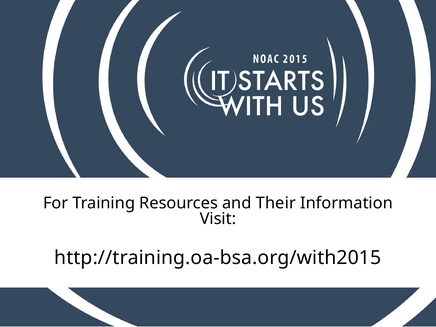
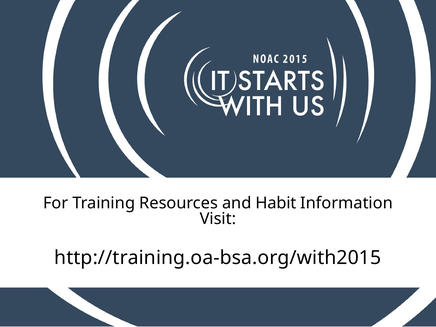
Their: Their -> Habit (276, 203)
